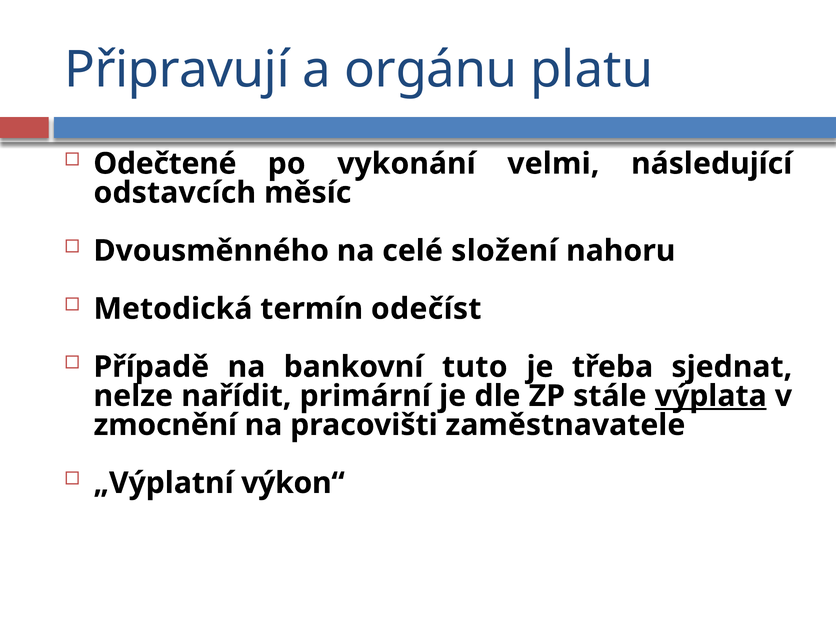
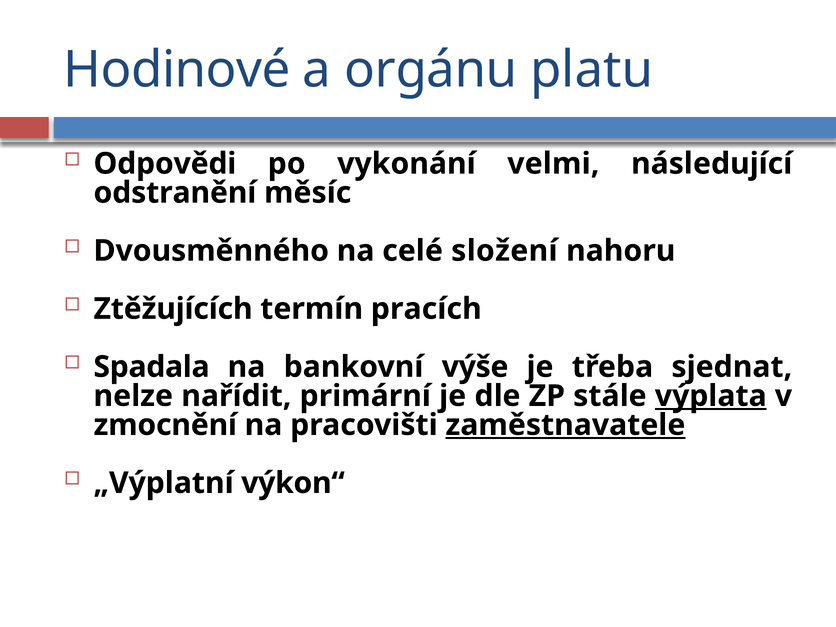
Připravují: Připravují -> Hodinové (177, 70)
Odečtené: Odečtené -> Odpovědi (165, 164)
odstavcích: odstavcích -> odstranění (175, 193)
Metodická: Metodická -> Ztěžujících (173, 309)
odečíst: odečíst -> pracích (426, 309)
Případě: Případě -> Spadala (151, 367)
tuto: tuto -> výše (475, 367)
zaměstnavatele underline: none -> present (565, 425)
